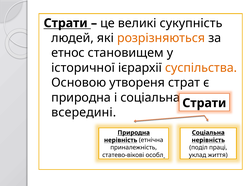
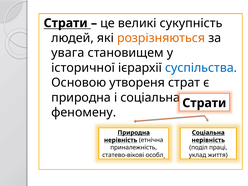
етнос: етнос -> увага (68, 53)
суспільства colour: orange -> blue (201, 68)
всередині: всередині -> феномену (84, 112)
